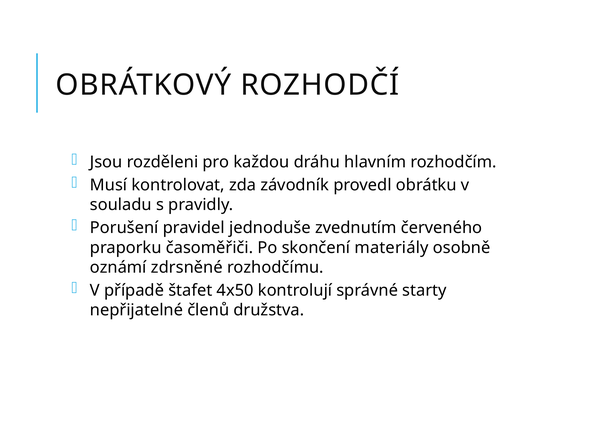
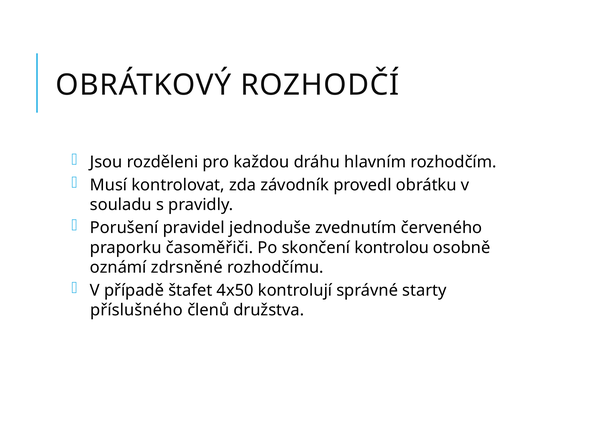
materiály: materiály -> kontrolou (392, 248)
nepřijatelné: nepřijatelné -> příslušného (136, 310)
